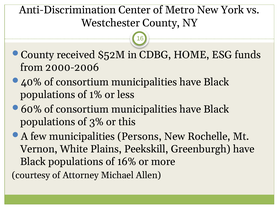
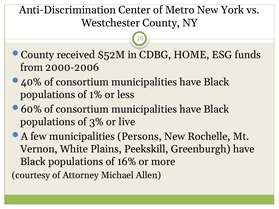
this: this -> live (127, 122)
